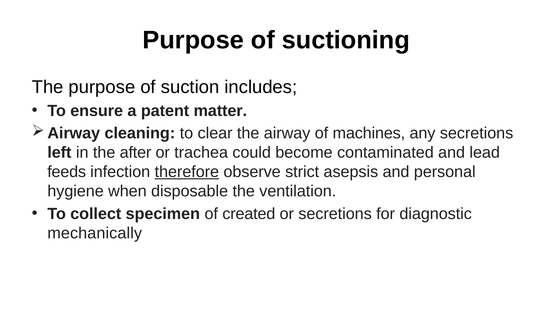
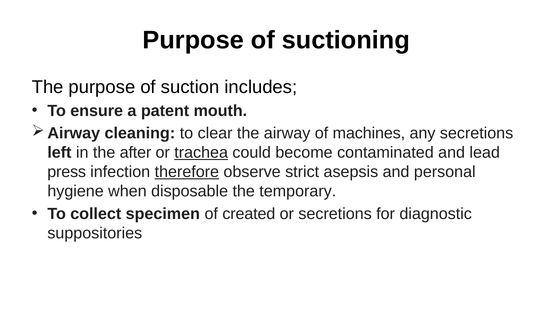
matter: matter -> mouth (220, 111)
trachea underline: none -> present (201, 153)
feeds: feeds -> press (67, 172)
ventilation: ventilation -> temporary (298, 191)
mechanically: mechanically -> suppositories (95, 233)
